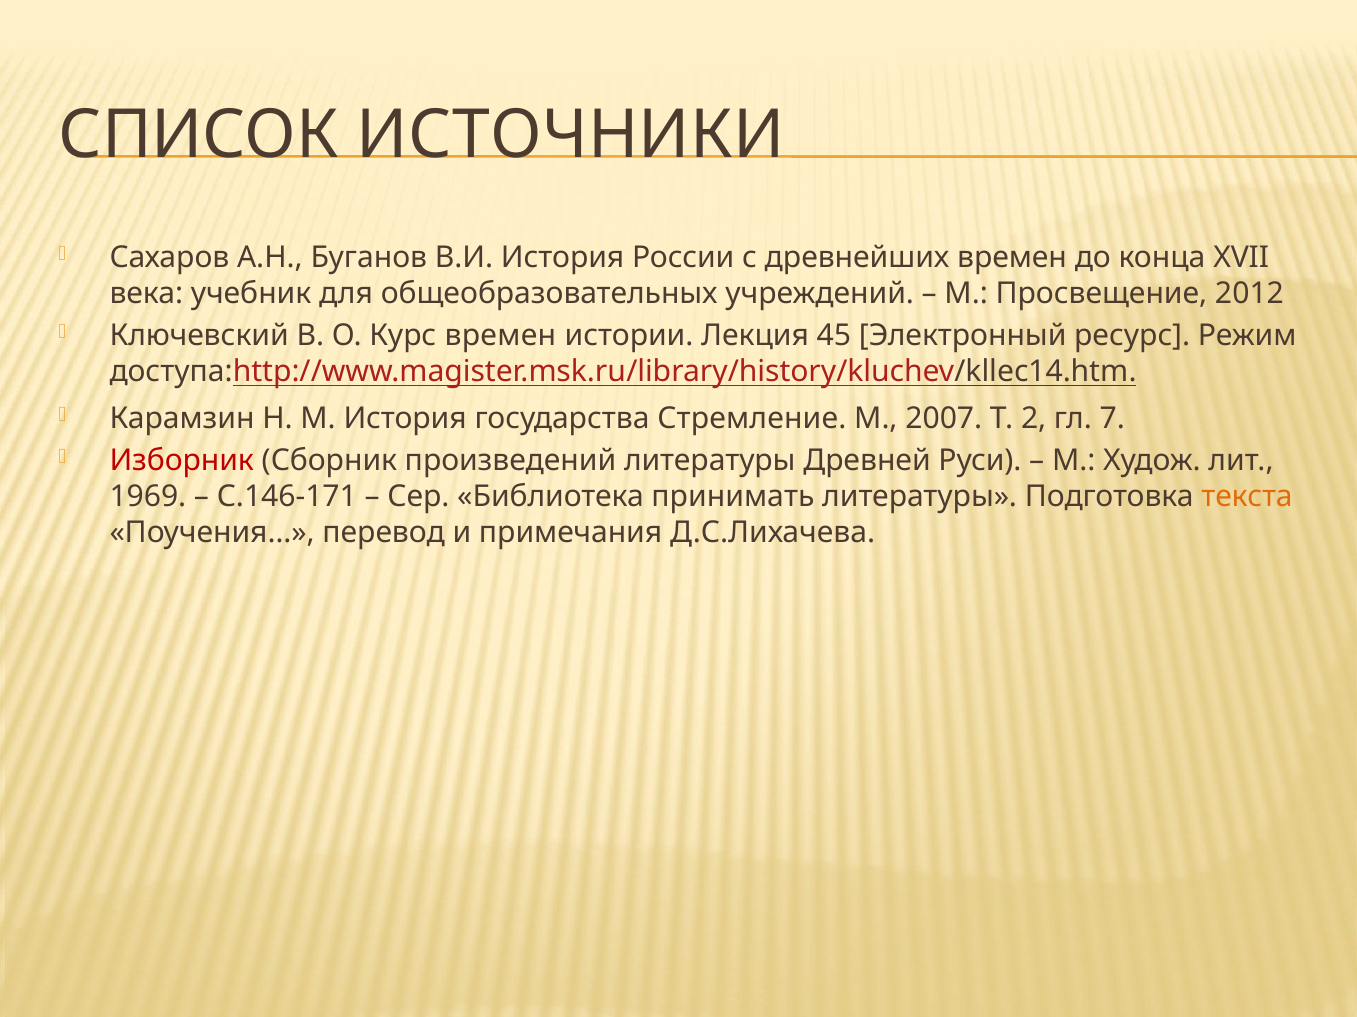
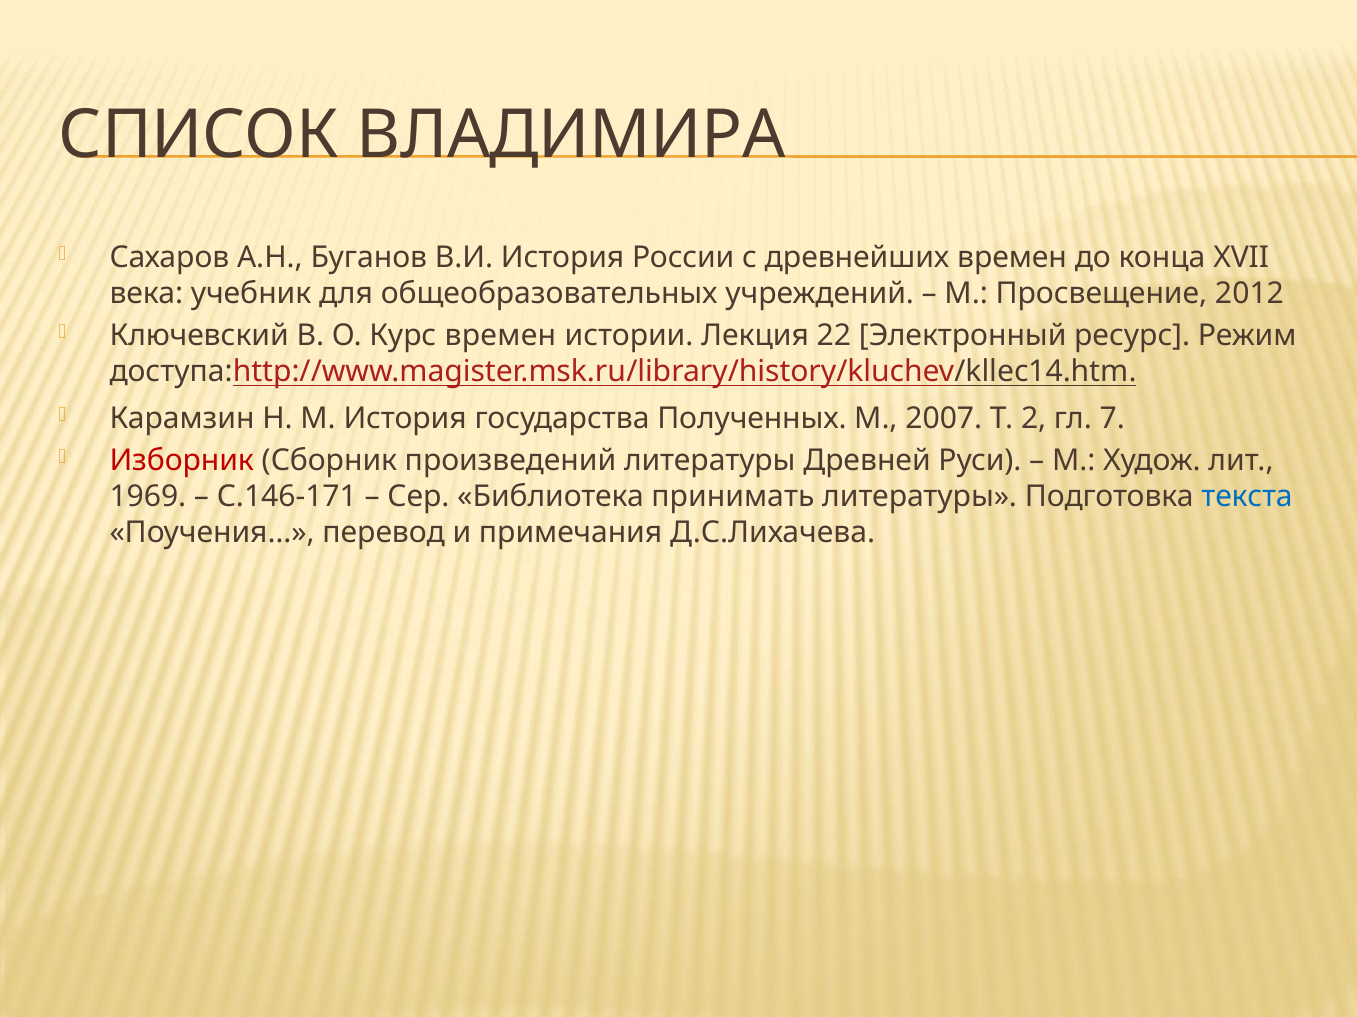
ИСТОЧНИКИ: ИСТОЧНИКИ -> ВЛАДИМИРА (571, 135)
45: 45 -> 22 (834, 336)
Стремление: Стремление -> Полученных (752, 419)
текста colour: orange -> blue (1247, 497)
